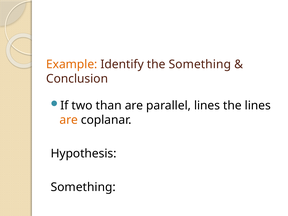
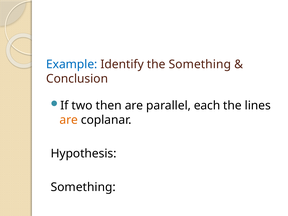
Example colour: orange -> blue (72, 64)
than: than -> then (109, 105)
parallel lines: lines -> each (207, 105)
